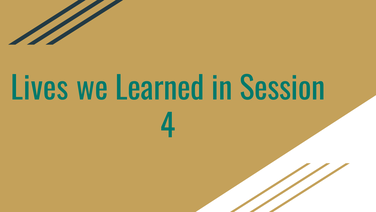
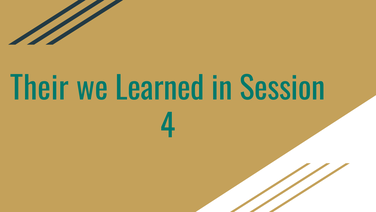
Lives: Lives -> Their (40, 89)
